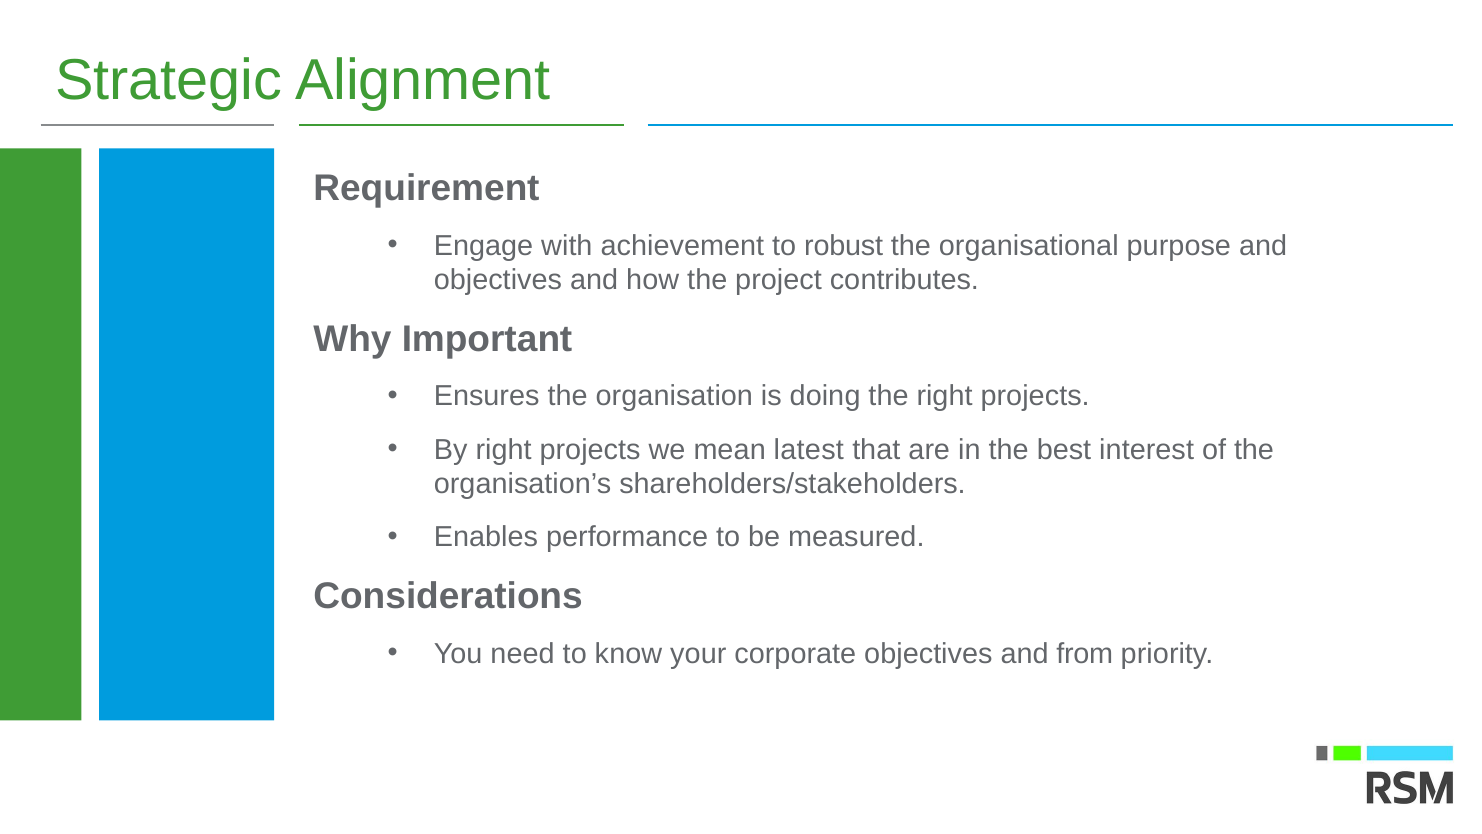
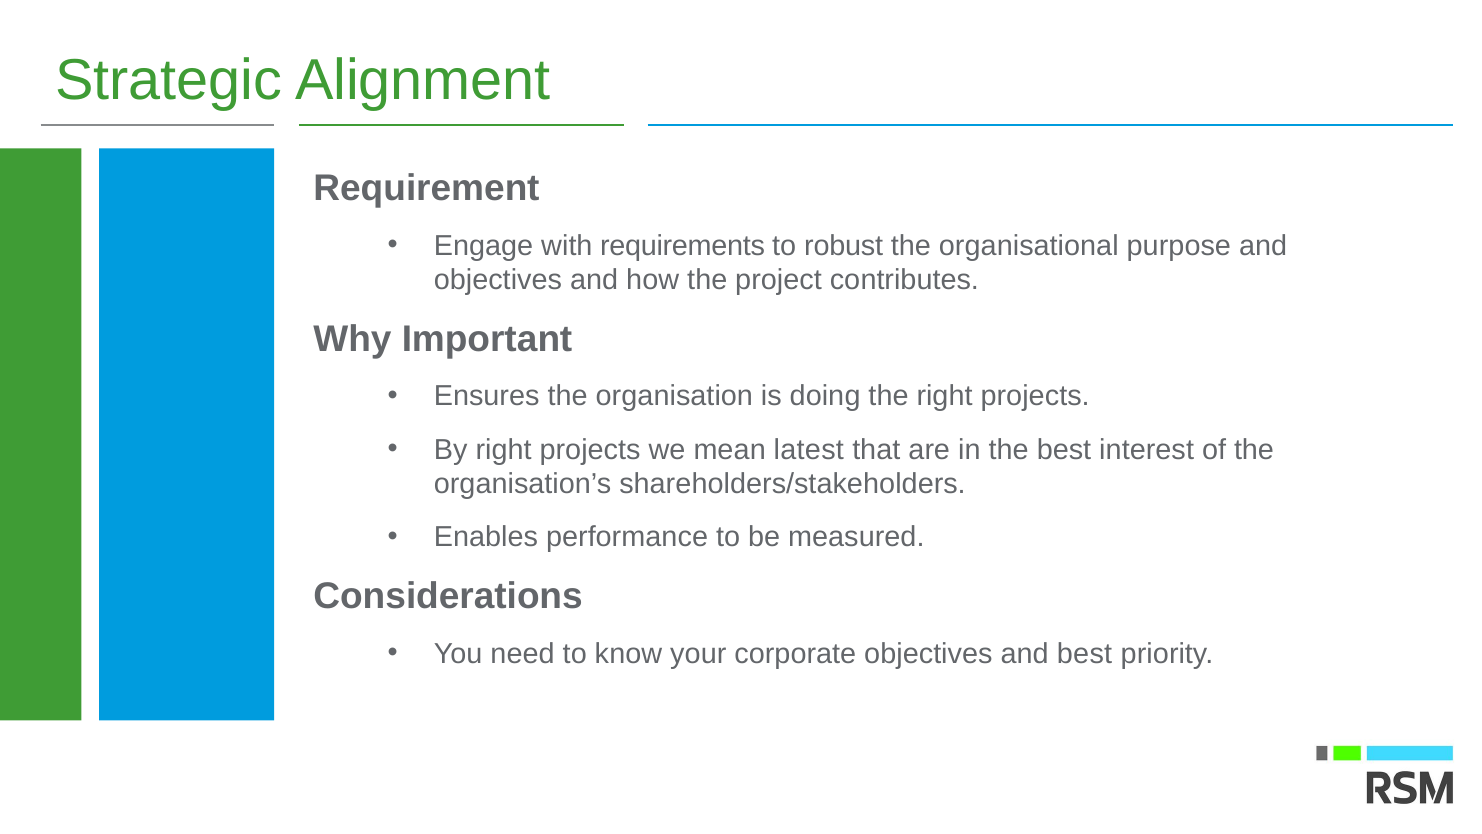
achievement: achievement -> requirements (683, 246)
and from: from -> best (1085, 653)
